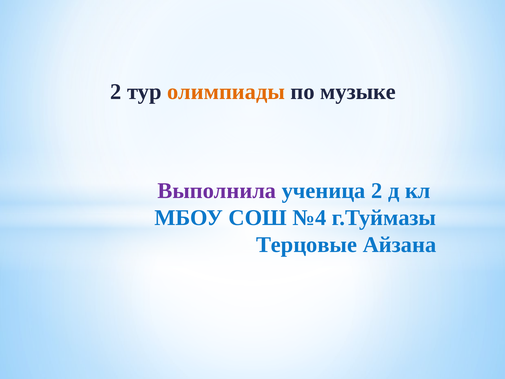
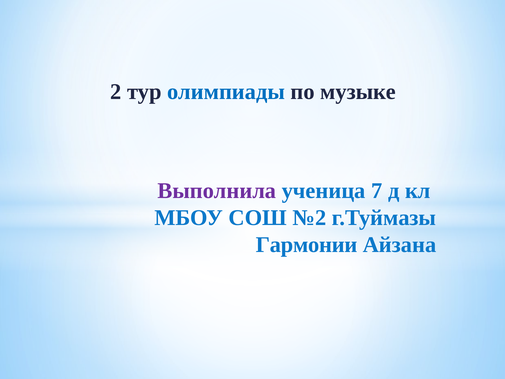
олимпиады colour: orange -> blue (226, 92)
ученица 2: 2 -> 7 (377, 191)
№4: №4 -> №2 (309, 217)
Терцовые: Терцовые -> Гармонии (307, 244)
